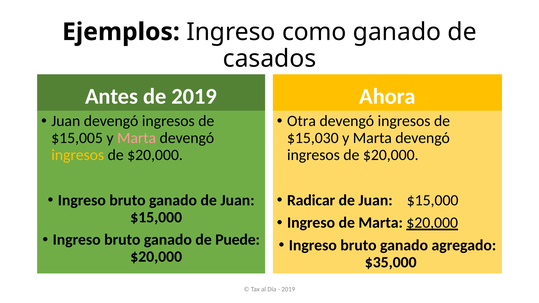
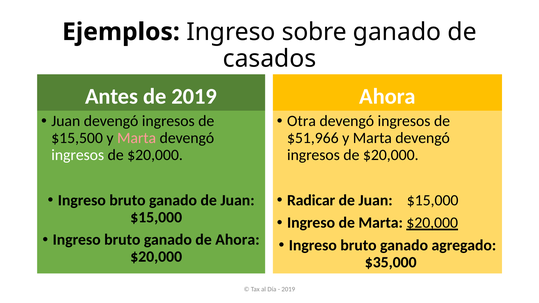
como: como -> sobre (314, 32)
$15,005: $15,005 -> $15,500 (77, 138)
$15,030: $15,030 -> $51,966 (313, 138)
ingresos colour: yellow -> white (78, 155)
de Puede: Puede -> Ahora (237, 240)
